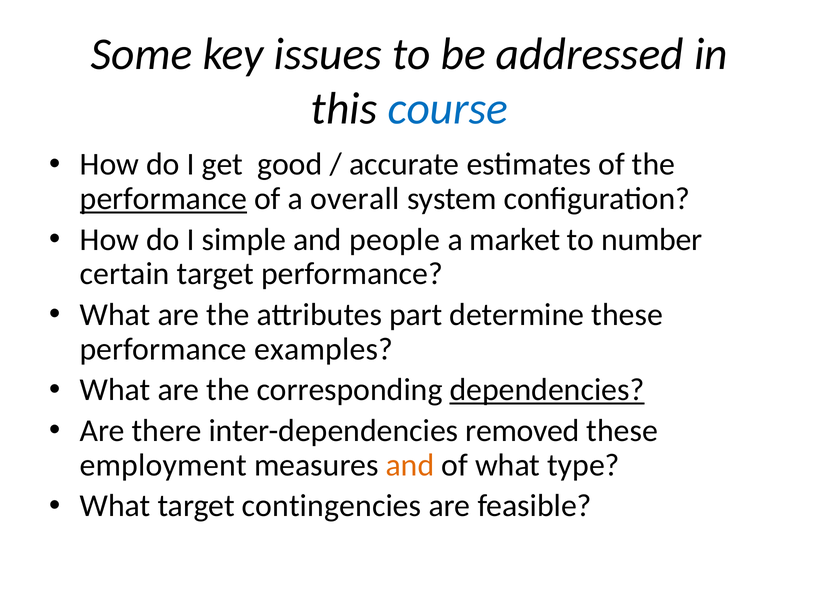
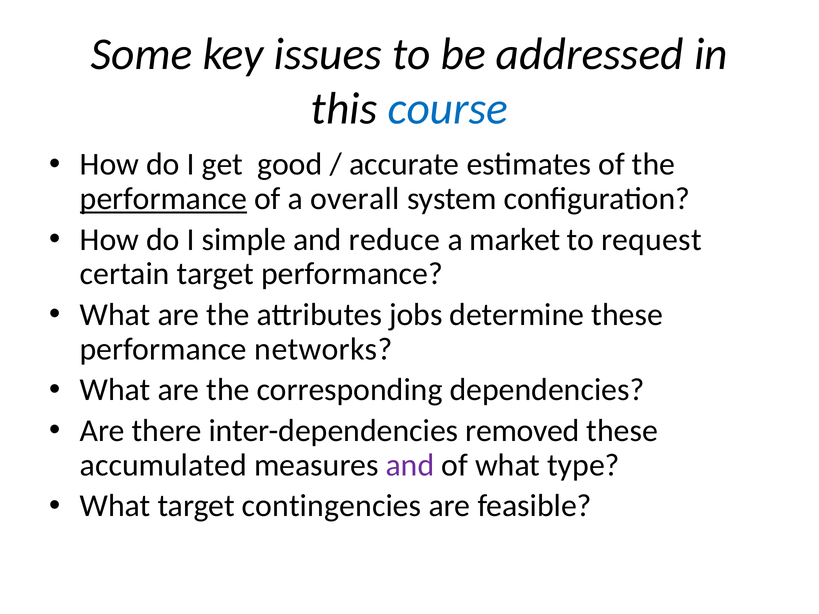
people: people -> reduce (394, 240)
number: number -> request (651, 240)
part: part -> jobs (416, 315)
examples: examples -> networks (323, 349)
dependencies underline: present -> none (547, 390)
employment: employment -> accumulated (163, 465)
and colour: orange -> purple (410, 465)
